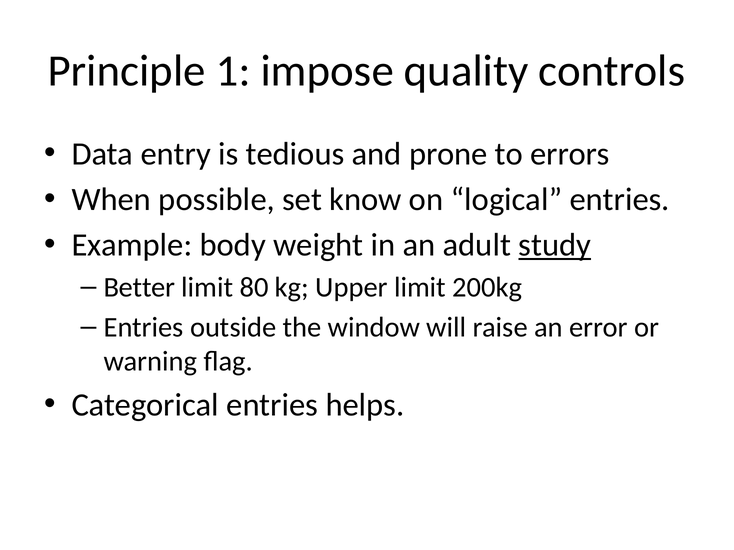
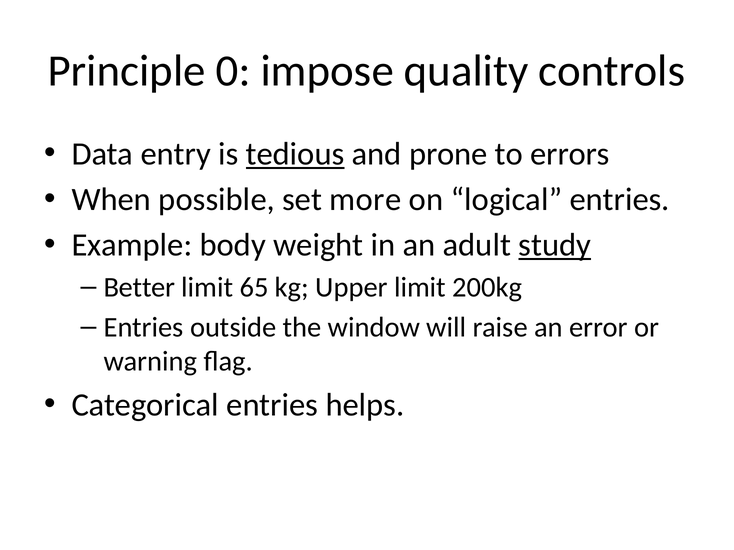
1: 1 -> 0 (233, 71)
tedious underline: none -> present (295, 154)
know: know -> more (365, 200)
80: 80 -> 65 (254, 288)
